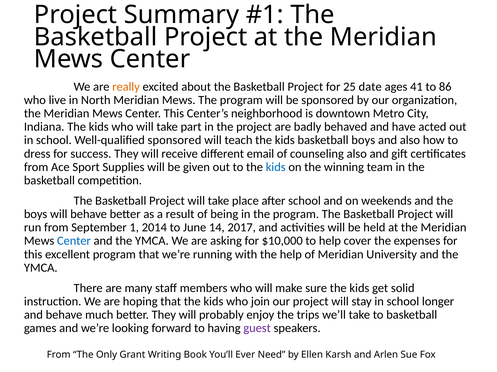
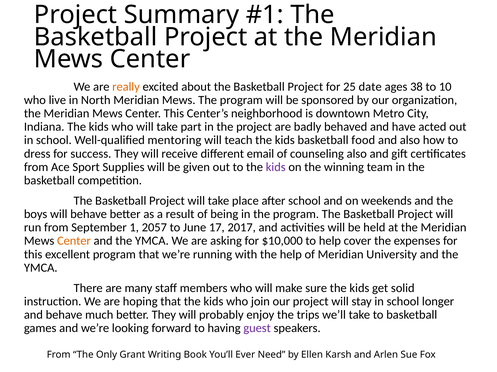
41: 41 -> 38 (416, 87)
86: 86 -> 10 (445, 87)
Well-qualified sponsored: sponsored -> mentoring (174, 140)
basketball boys: boys -> food (363, 140)
kids colour: blue -> purple (276, 167)
2014: 2014 -> 2057 (154, 228)
14: 14 -> 17 (217, 228)
Center colour: blue -> orange (74, 241)
